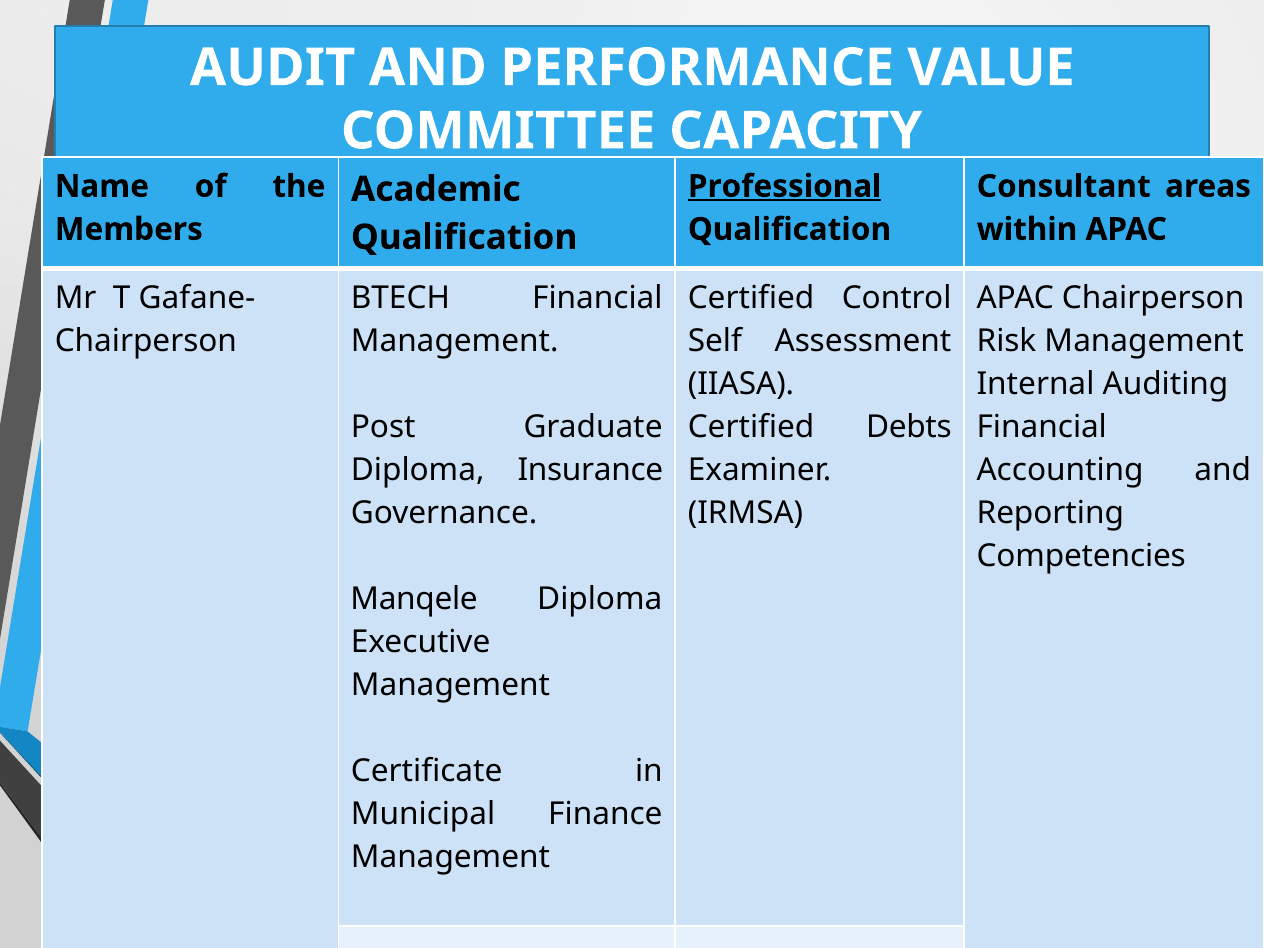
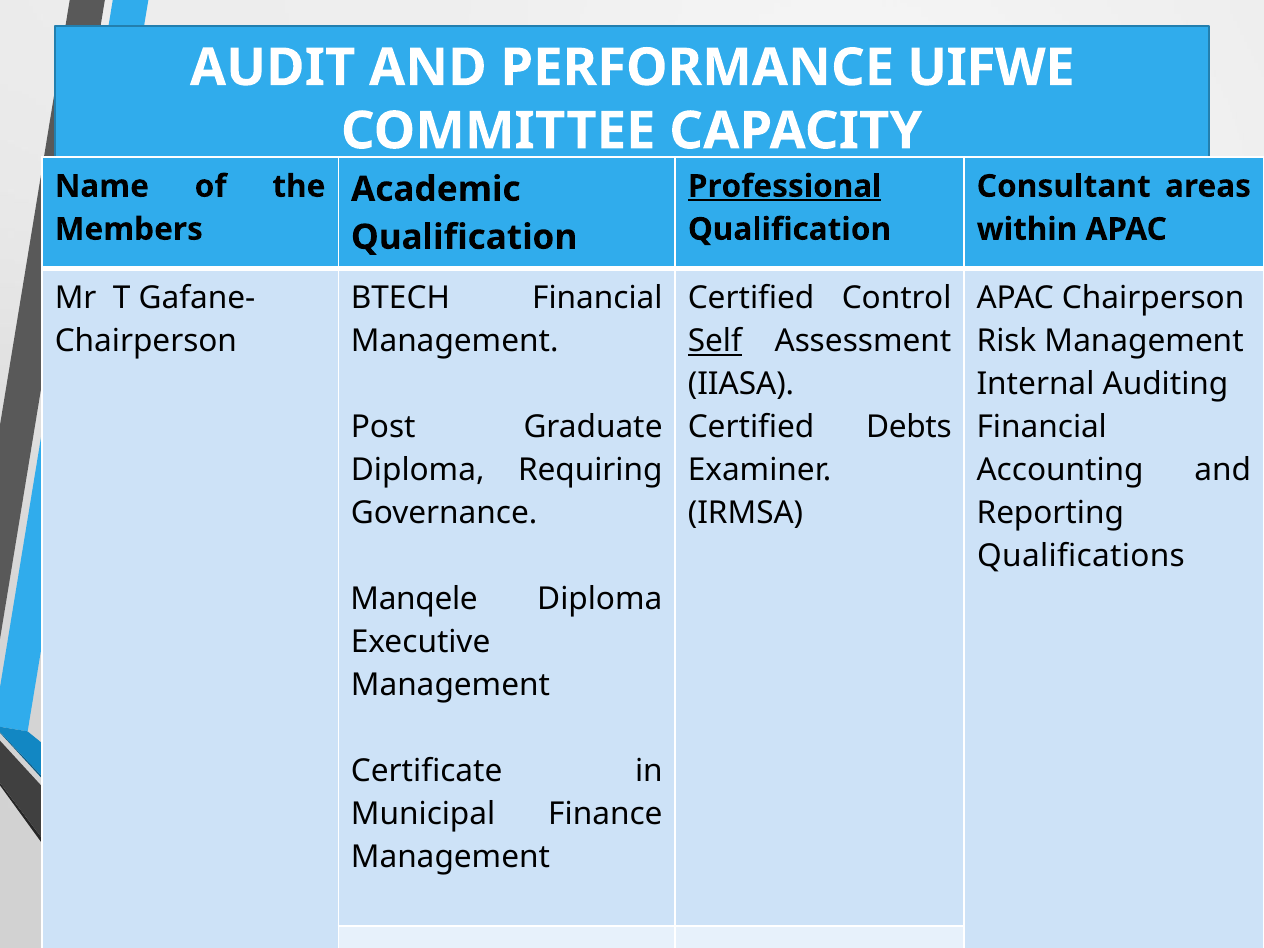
VALUE: VALUE -> UIFWE (991, 68)
Self underline: none -> present (715, 341)
Insurance: Insurance -> Requiring (590, 470)
Competencies: Competencies -> Qualifications (1081, 556)
